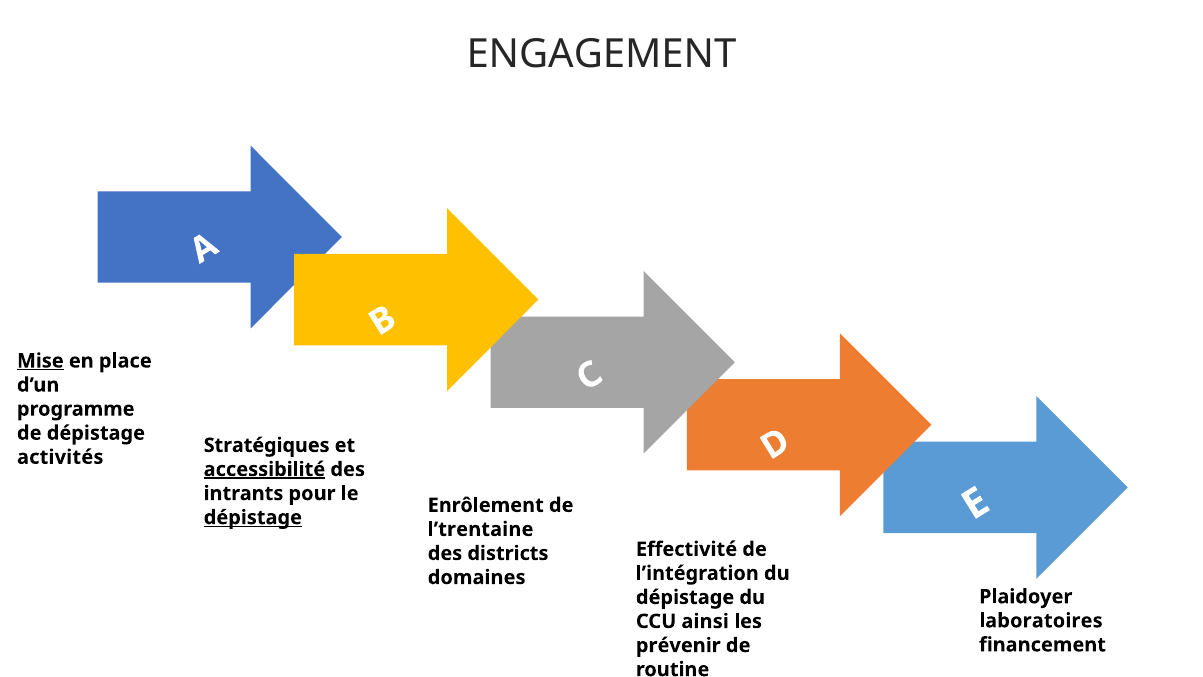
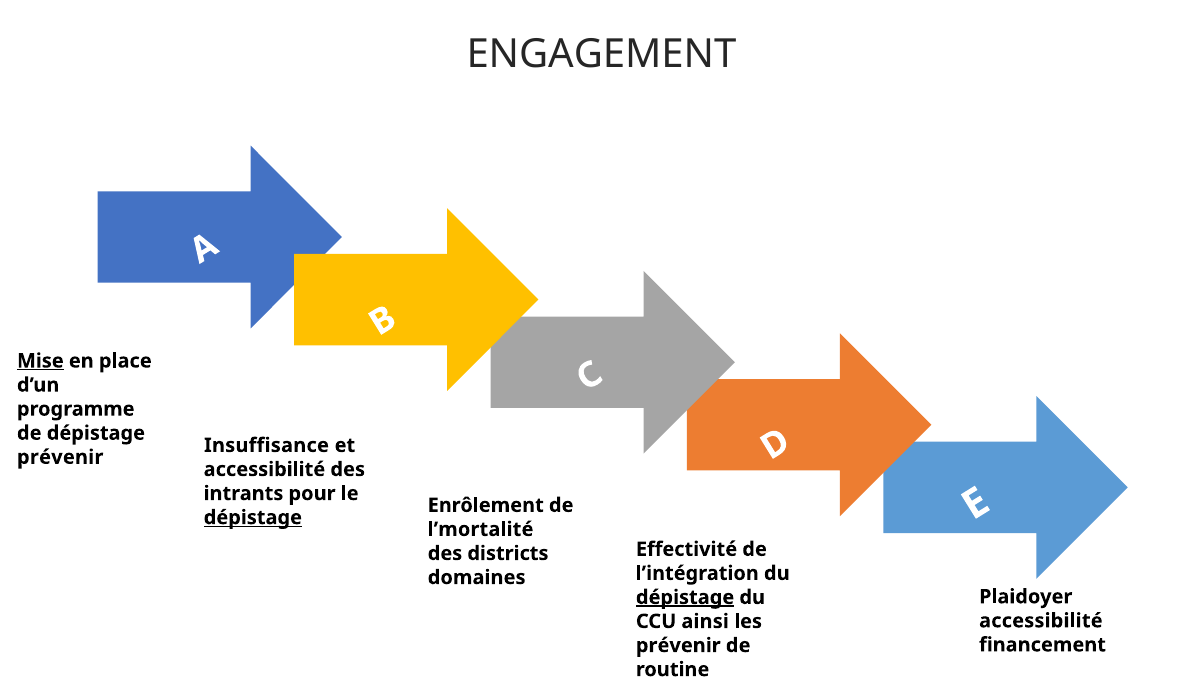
Stratégiques: Stratégiques -> Insuffisance (266, 445)
activités: activités -> prévenir (60, 457)
accessibilité underline: present -> none (264, 469)
l’trentaine: l’trentaine -> l’mortalité (481, 529)
dépistage underline: none -> present (685, 597)
laboratoires: laboratoires -> accessibilité (1041, 620)
